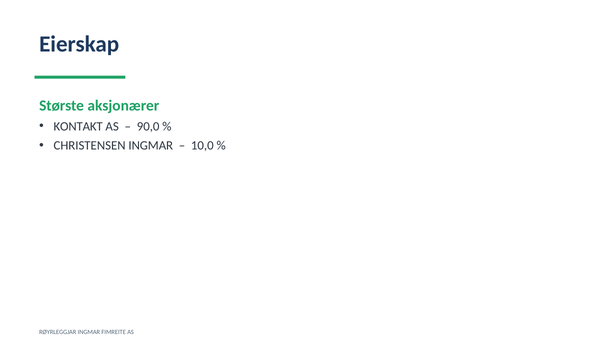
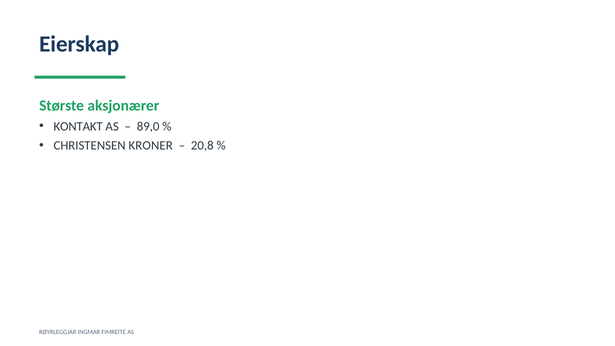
90,0: 90,0 -> 89,0 (148, 126)
CHRISTENSEN INGMAR: INGMAR -> KRONER (151, 146)
10,0: 10,0 -> 20,8 (202, 146)
